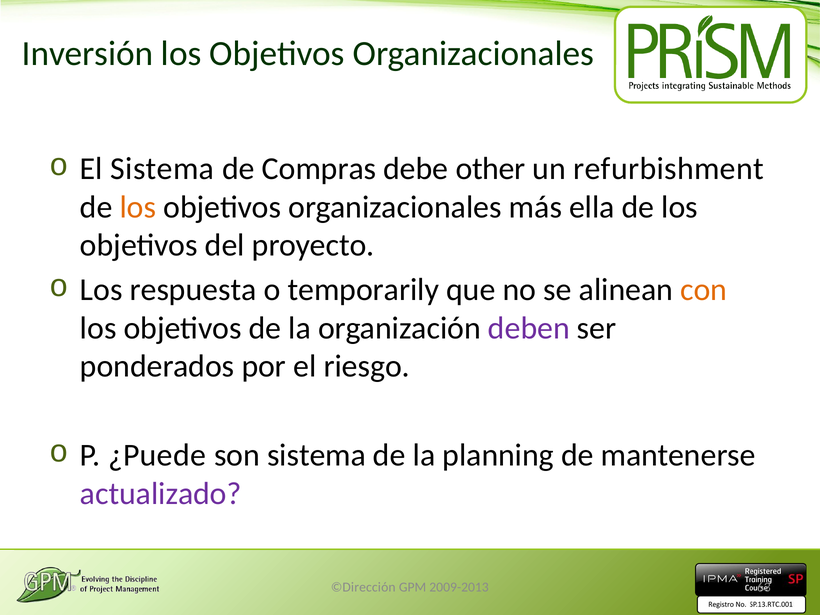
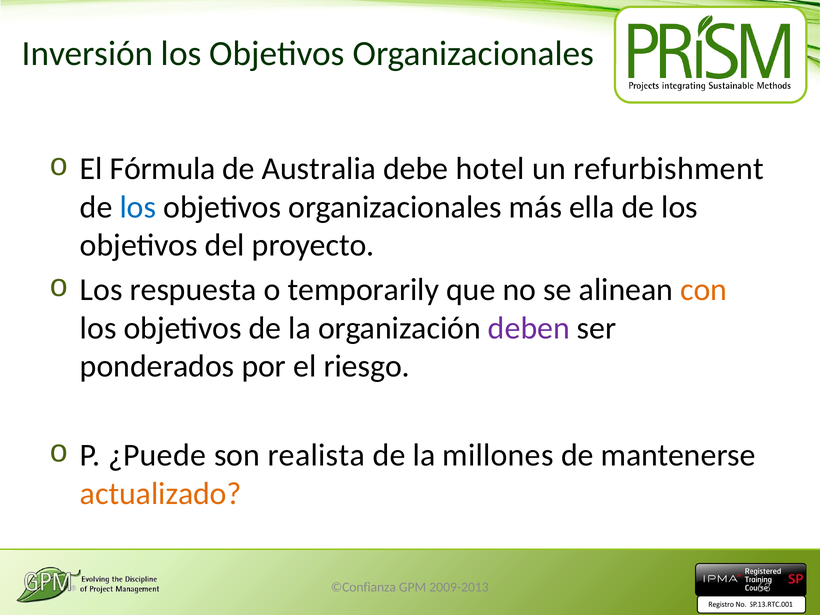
El Sistema: Sistema -> Fórmula (163, 169)
Compras: Compras -> Australia (319, 169)
other: other -> hotel (490, 169)
los colour: orange -> blue (138, 207)
son sistema: sistema -> realista (316, 455)
planning: planning -> millones (498, 455)
actualizado colour: purple -> orange (161, 494)
©Dirección: ©Dirección -> ©Confianza (363, 587)
